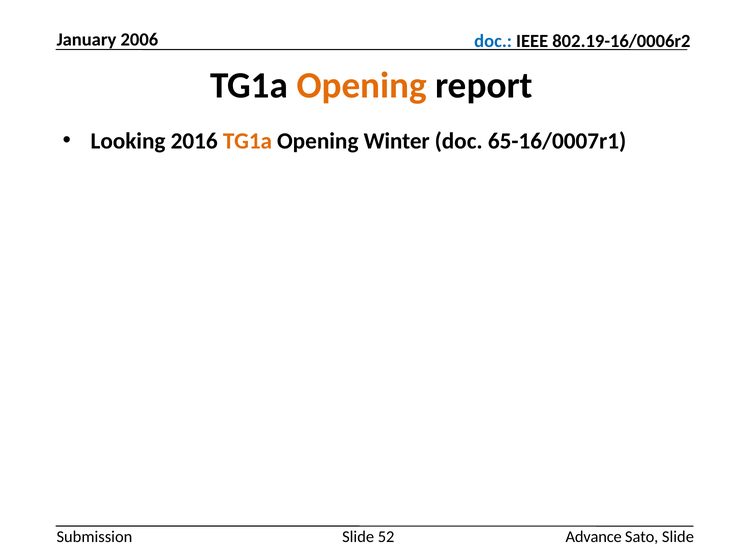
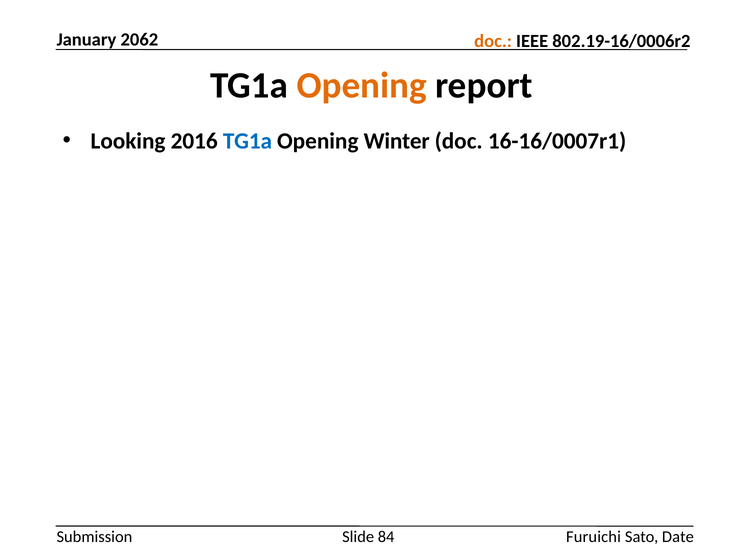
2006: 2006 -> 2062 (139, 39)
doc colour: blue -> orange (493, 41)
TG1a colour: orange -> blue (247, 141)
65-16/0007r1: 65-16/0007r1 -> 16-16/0007r1 (557, 141)
52: 52 -> 84 (386, 537)
Advance: Advance -> Furuichi (593, 537)
Sato Slide: Slide -> Date (678, 537)
